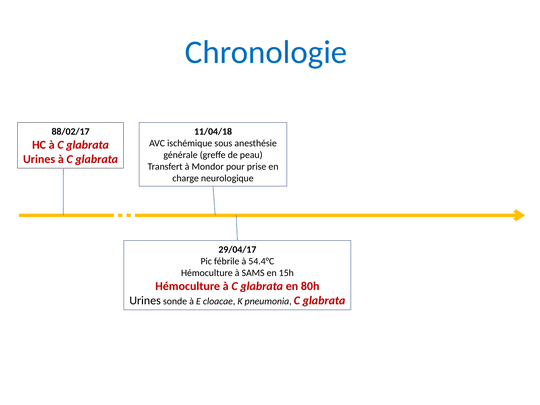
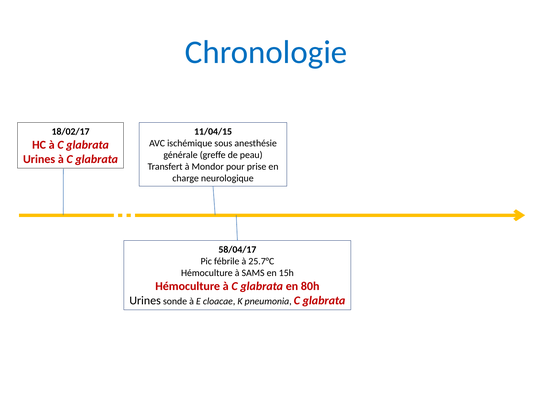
88/02/17: 88/02/17 -> 18/02/17 (71, 132)
11/04/18: 11/04/18 -> 11/04/15 (213, 132)
29/04/17: 29/04/17 -> 58/04/17 (237, 250)
54.4°C: 54.4°C -> 25.7°C (261, 261)
